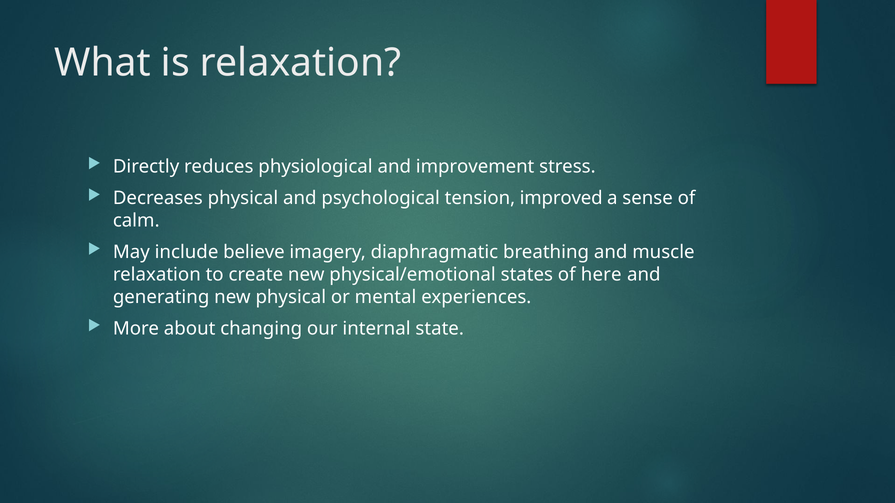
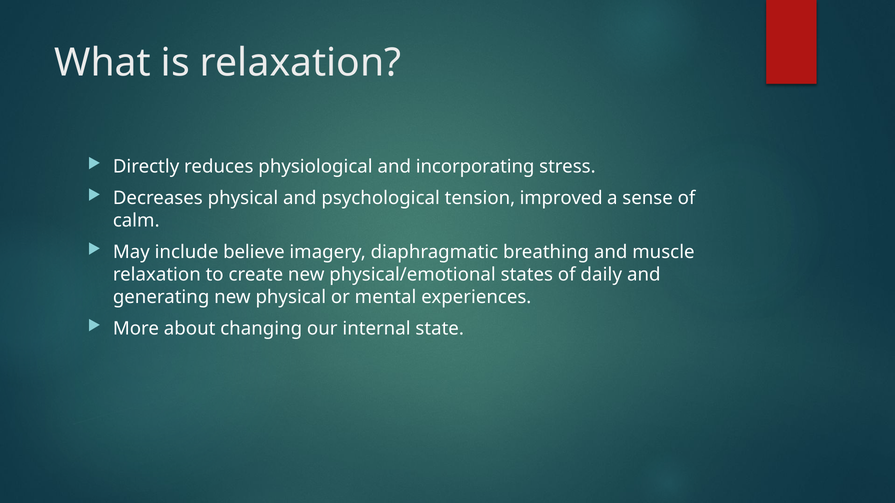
improvement: improvement -> incorporating (475, 167)
here: here -> daily (601, 275)
